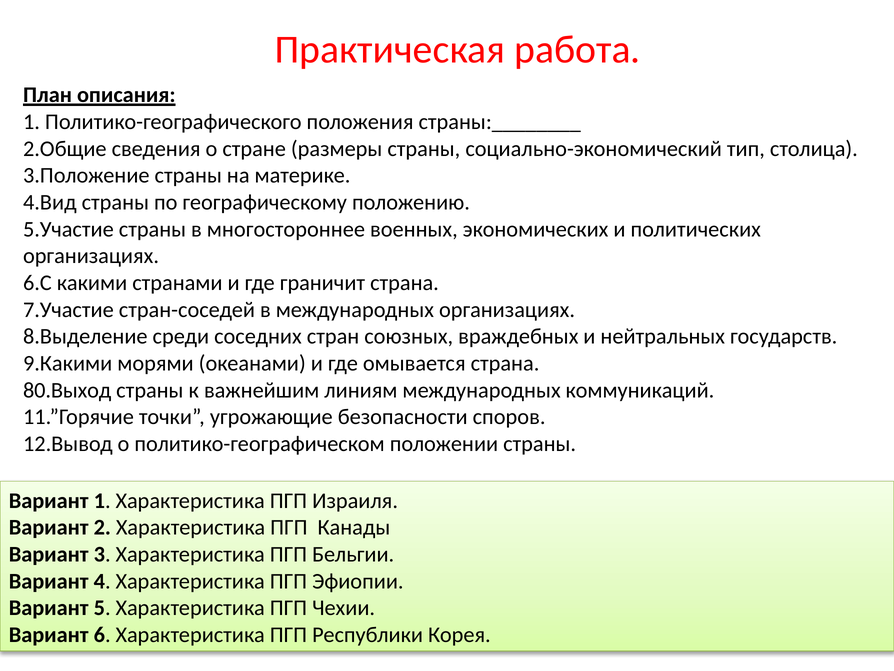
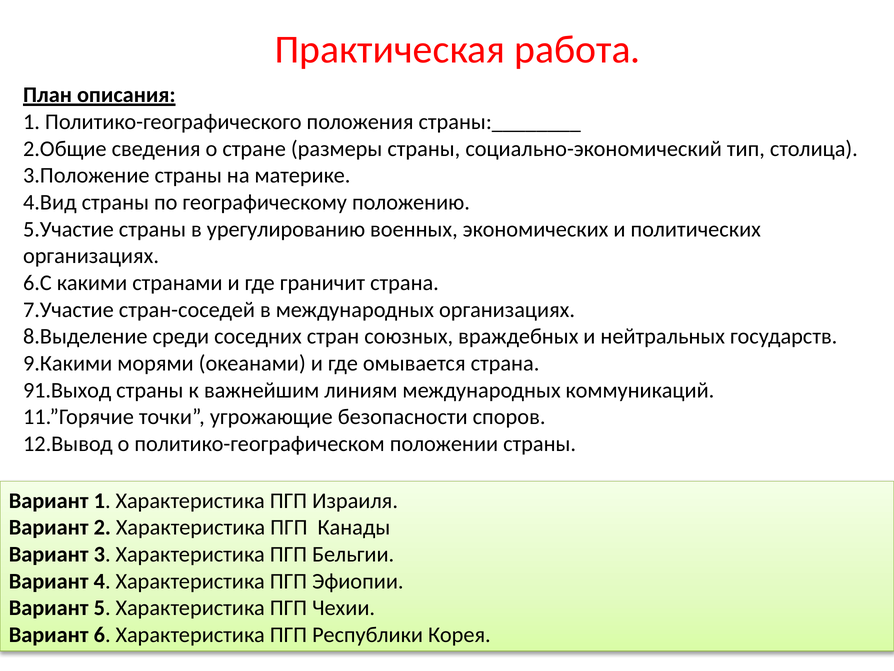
многостороннее: многостороннее -> урегулированию (286, 229)
80.Выход: 80.Выход -> 91.Выход (67, 390)
